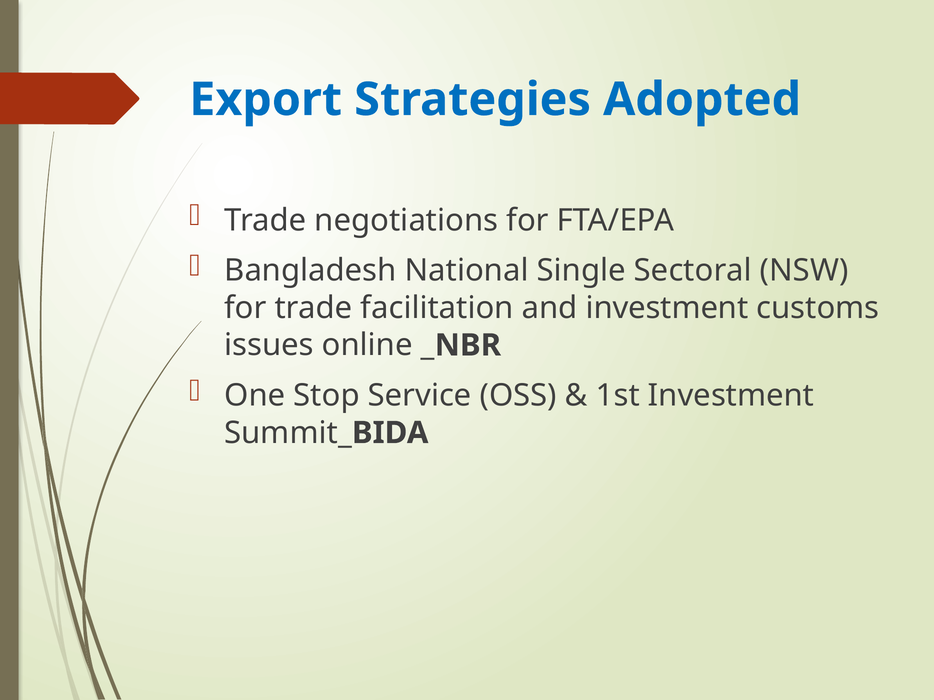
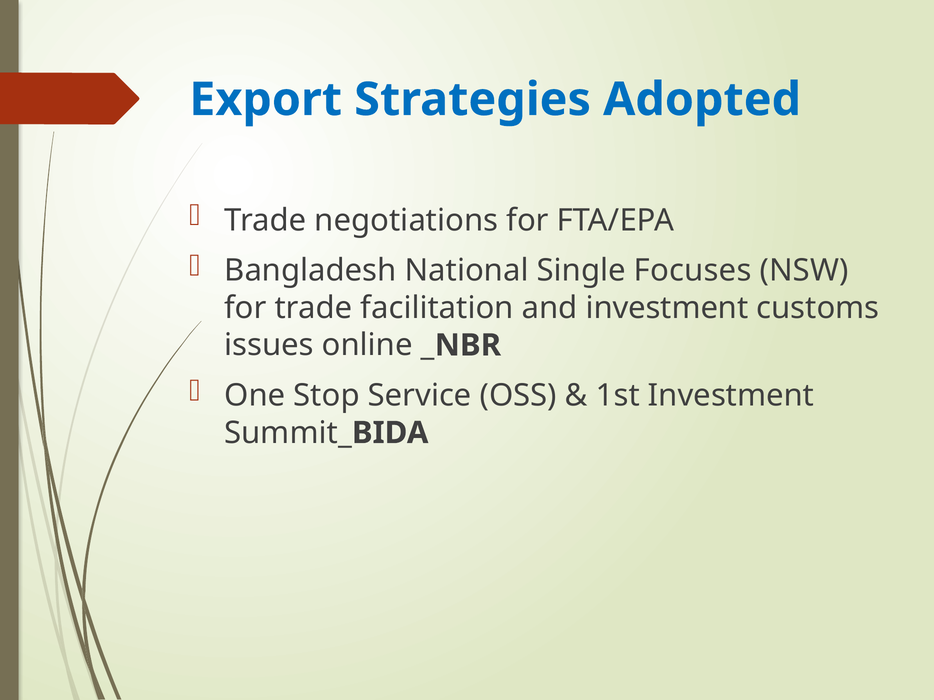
Sectoral: Sectoral -> Focuses (693, 271)
